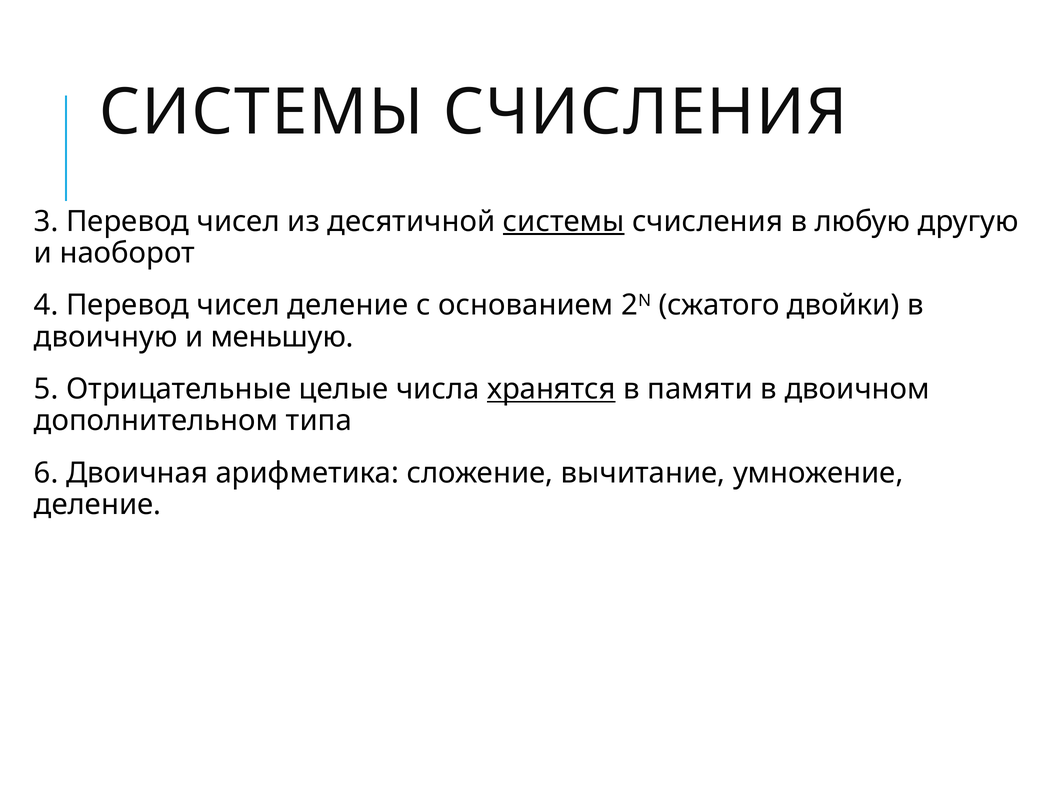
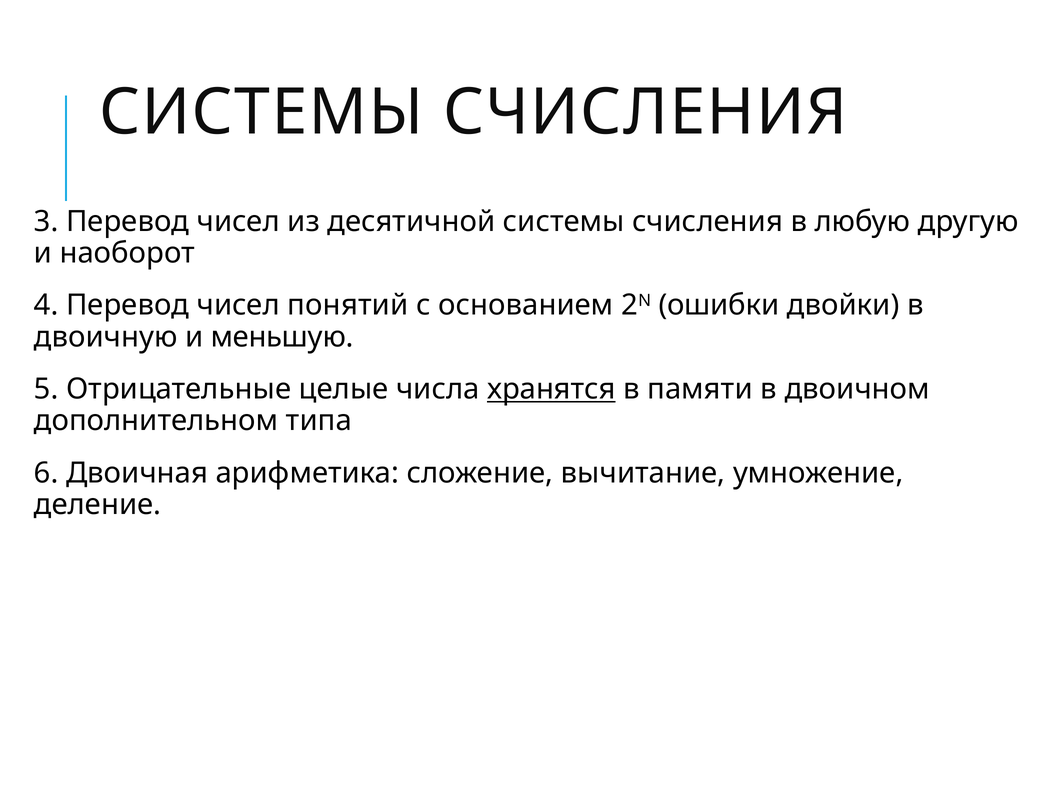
системы underline: present -> none (564, 221)
чисел деление: деление -> понятий (348, 305)
сжатого: сжатого -> ошибки (719, 305)
